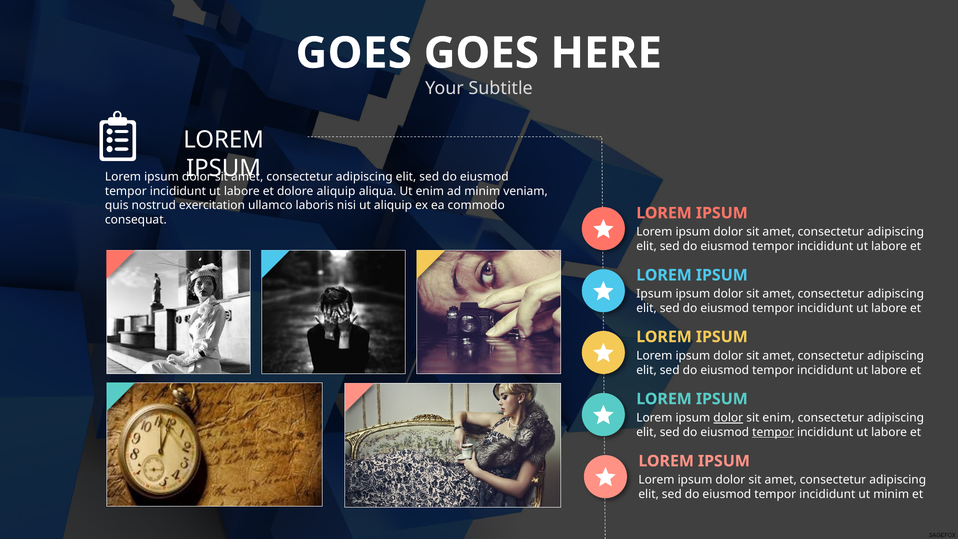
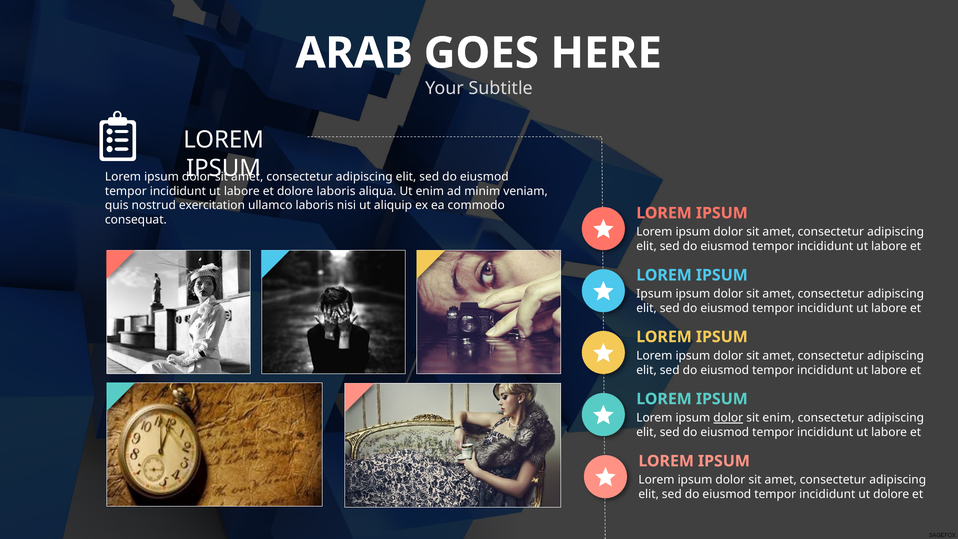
GOES: GOES -> ARAB (354, 53)
dolore aliquip: aliquip -> laboris (336, 191)
tempor underline: present -> none (773, 432)
ut minim: minim -> dolore (891, 494)
